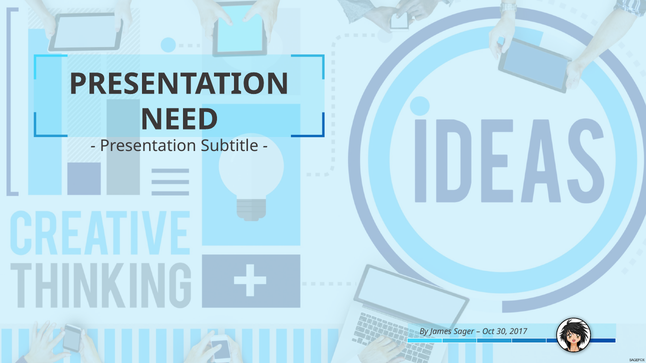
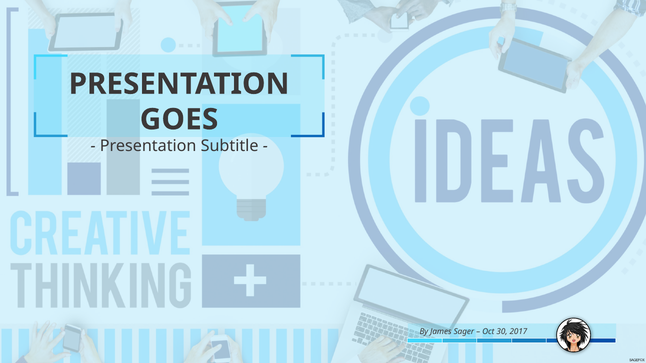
NEED: NEED -> GOES (179, 120)
